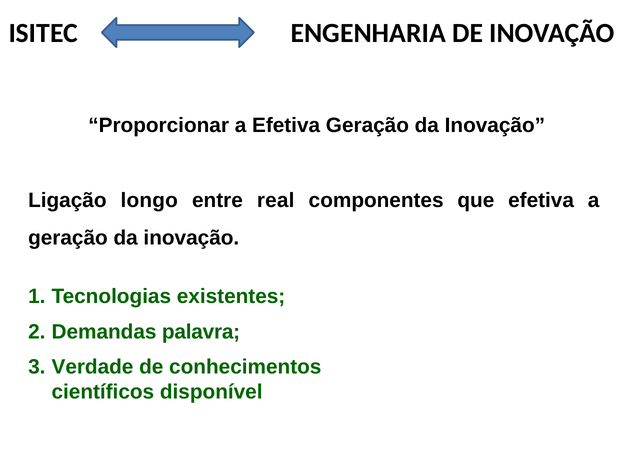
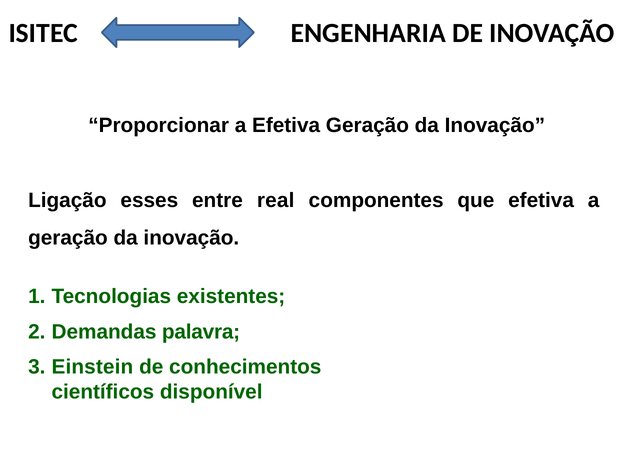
longo: longo -> esses (149, 200)
Verdade: Verdade -> Einstein (92, 367)
